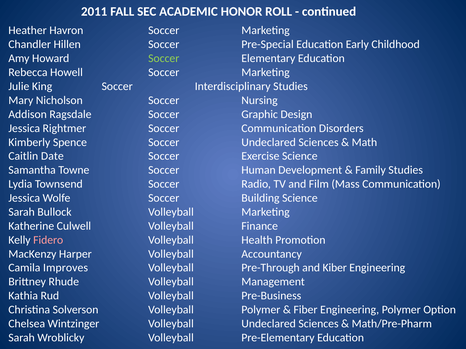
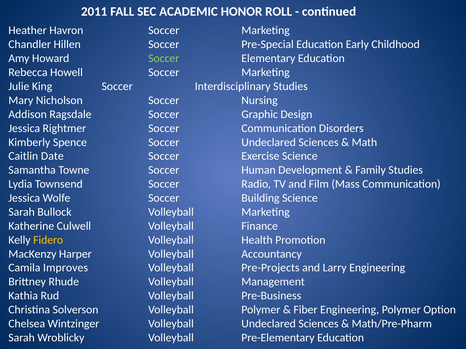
Fidero colour: pink -> yellow (48, 240)
Pre-Through: Pre-Through -> Pre-Projects (270, 268)
Kiber: Kiber -> Larry (335, 268)
